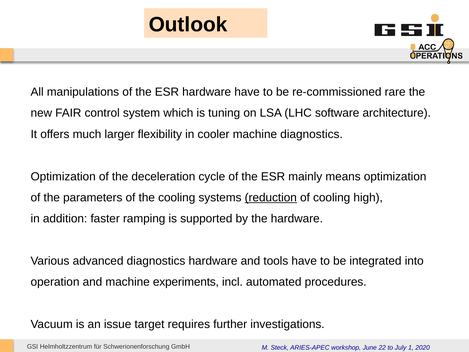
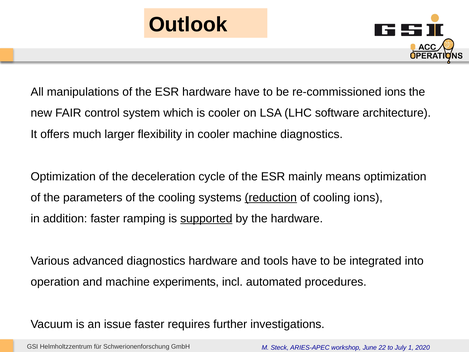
re-commissioned rare: rare -> ions (395, 92)
is tuning: tuning -> cooler (224, 113)
cooling high: high -> ions (368, 197)
supported underline: none -> present (206, 219)
issue target: target -> faster (149, 324)
